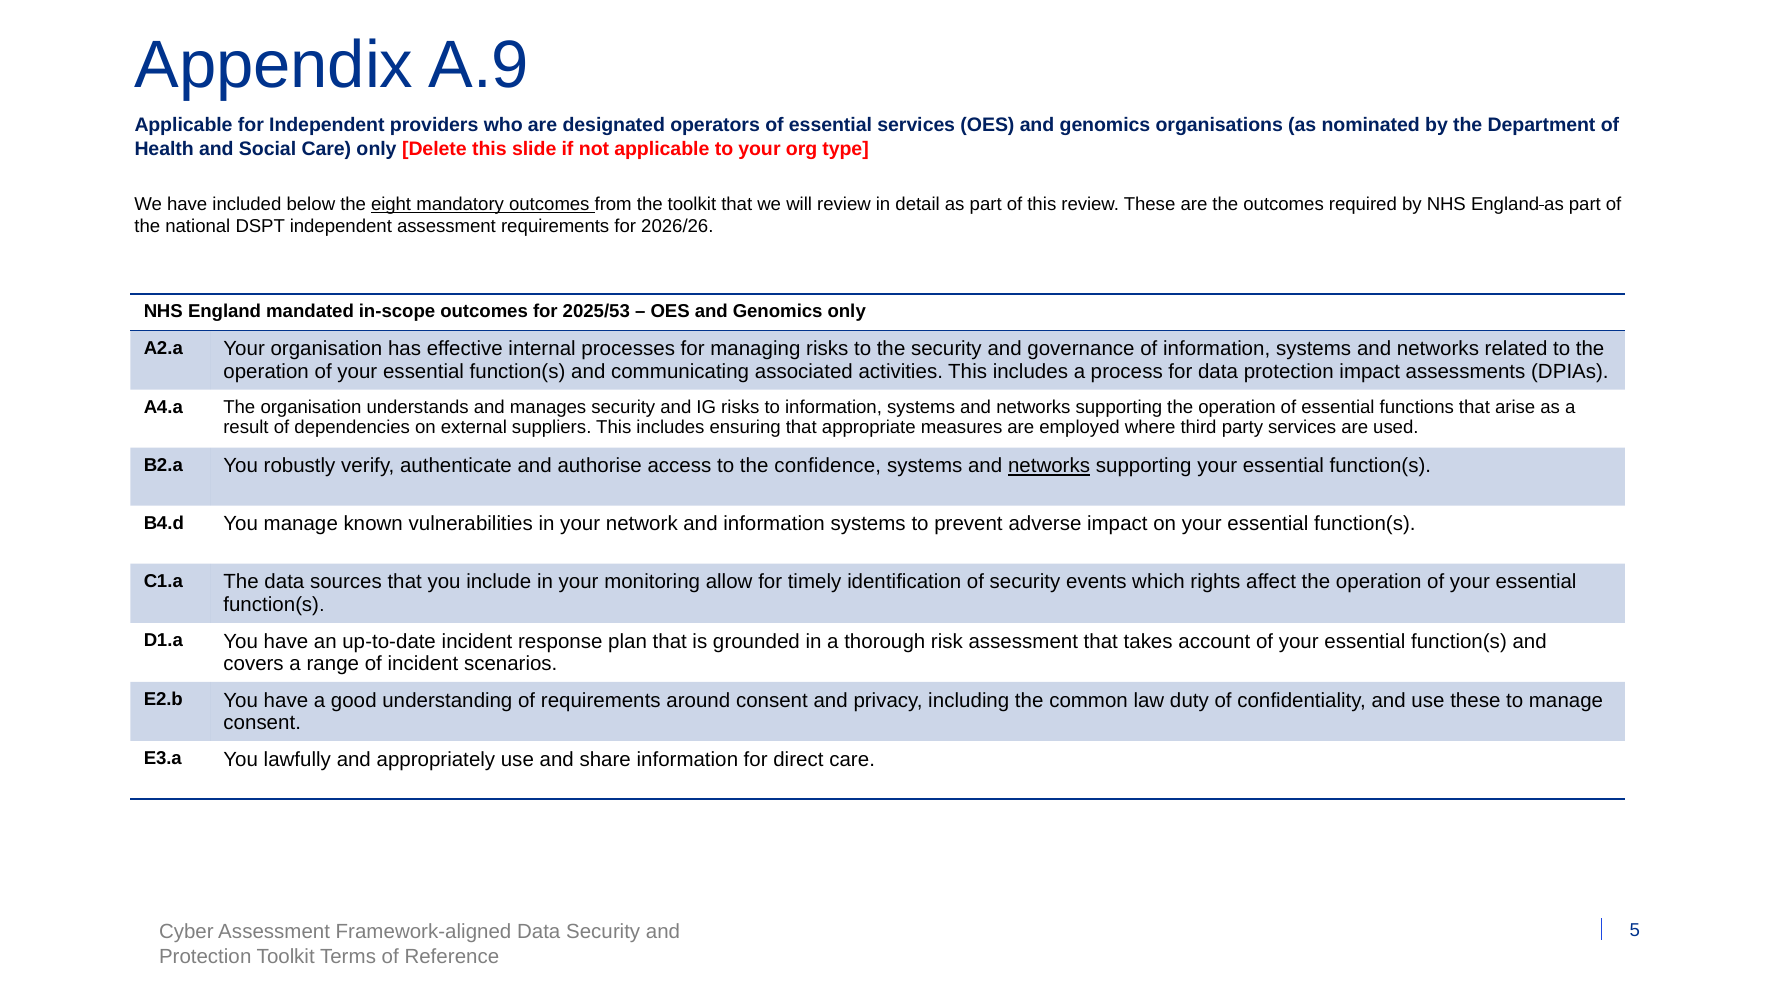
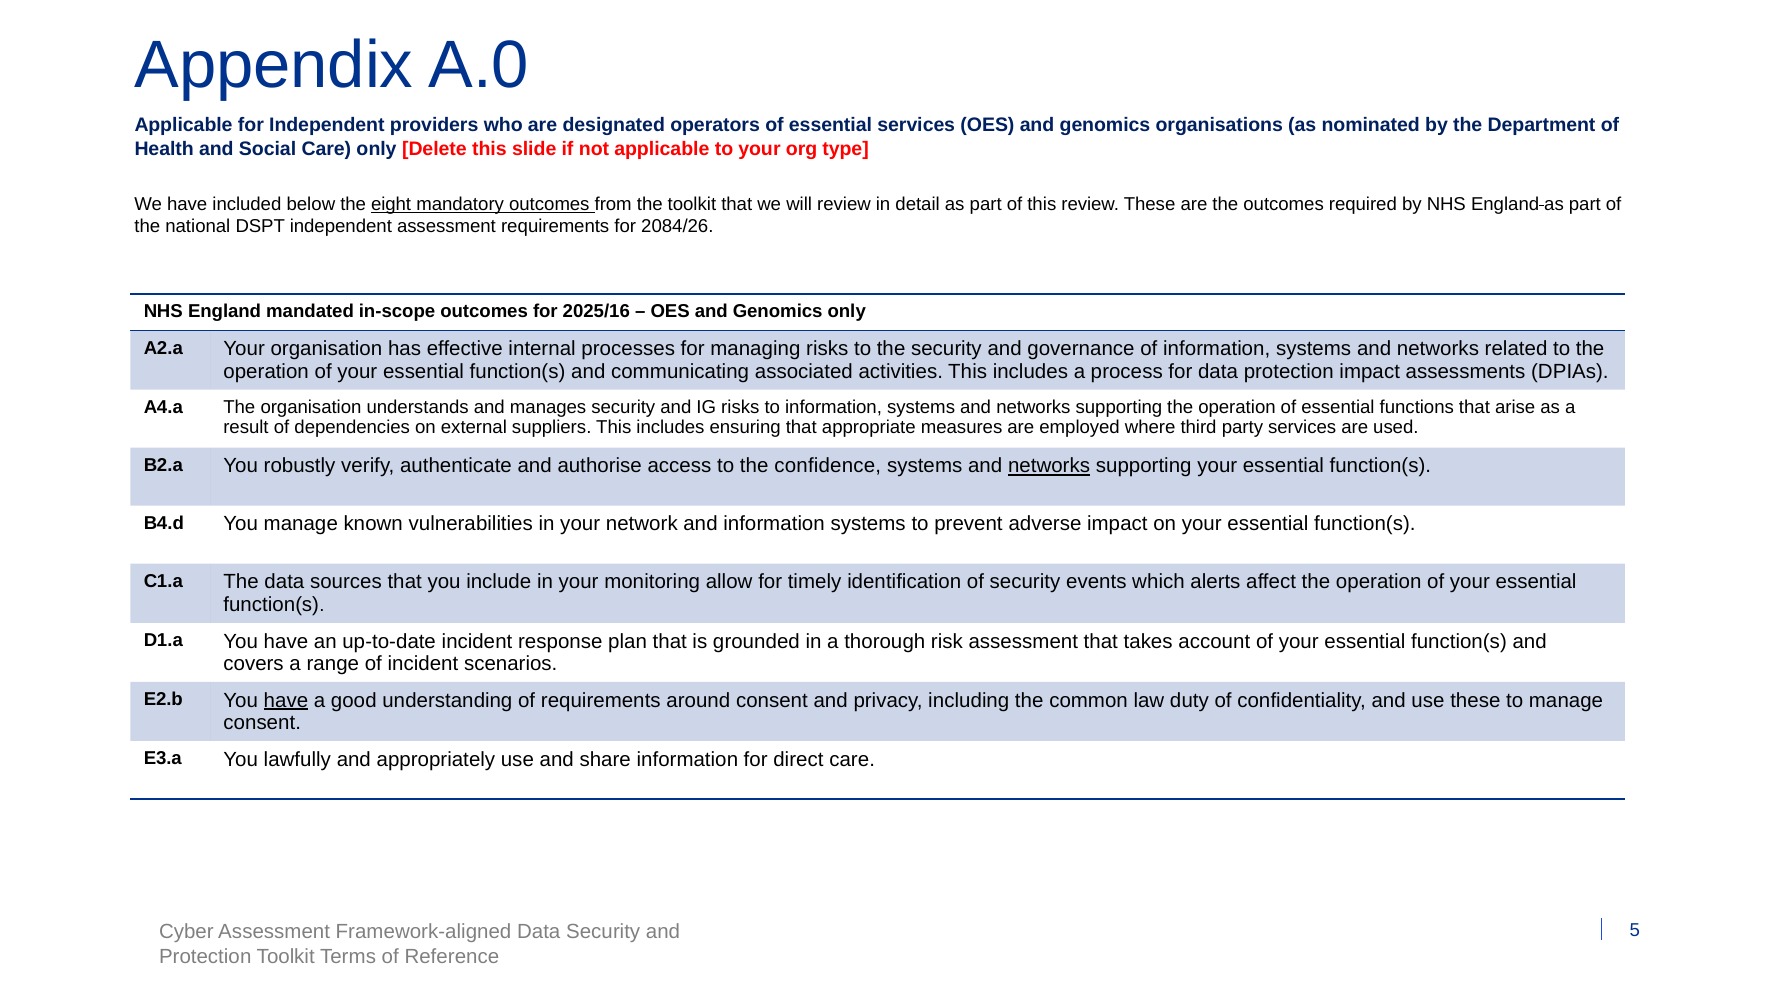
A.9: A.9 -> A.0 (479, 66)
2026/26: 2026/26 -> 2084/26 (677, 227)
2025/53: 2025/53 -> 2025/16 (596, 312)
rights: rights -> alerts (1215, 582)
have underline: none -> present (286, 700)
